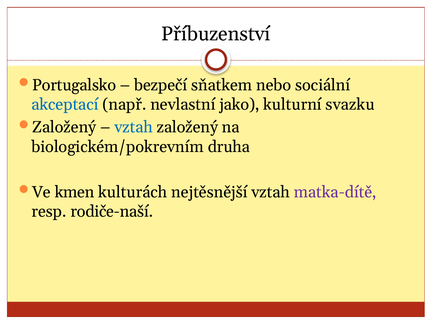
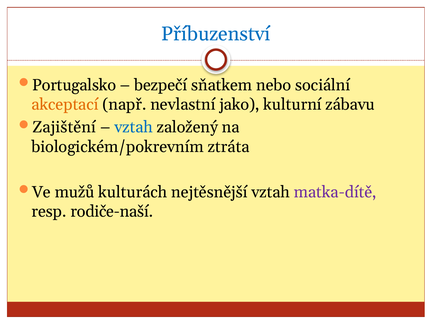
Příbuzenství colour: black -> blue (216, 34)
akceptací colour: blue -> orange (65, 105)
svazku: svazku -> zábavu (350, 105)
Založený: Založený -> Zajištění (64, 127)
druha: druha -> ztráta (229, 147)
kmen: kmen -> mužů (75, 192)
